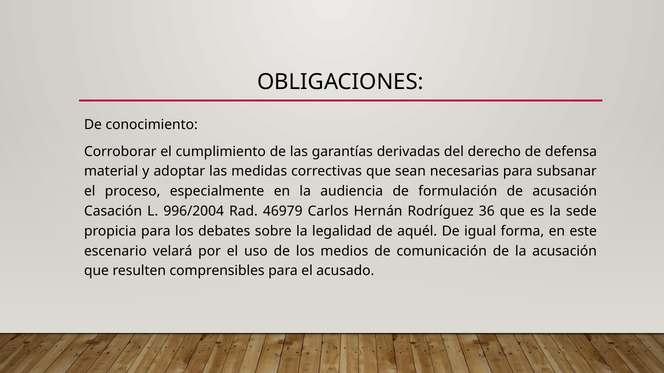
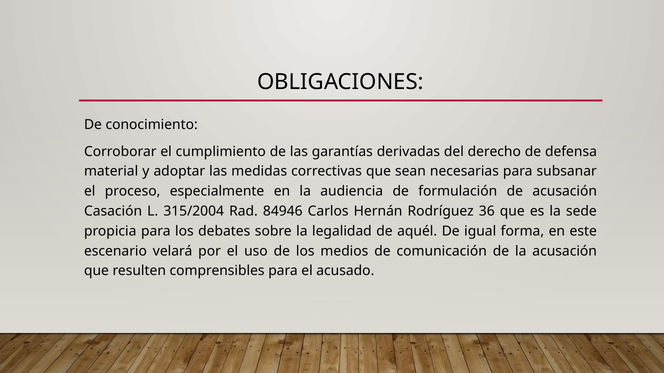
996/2004: 996/2004 -> 315/2004 (194, 211)
46979: 46979 -> 84946 (283, 211)
